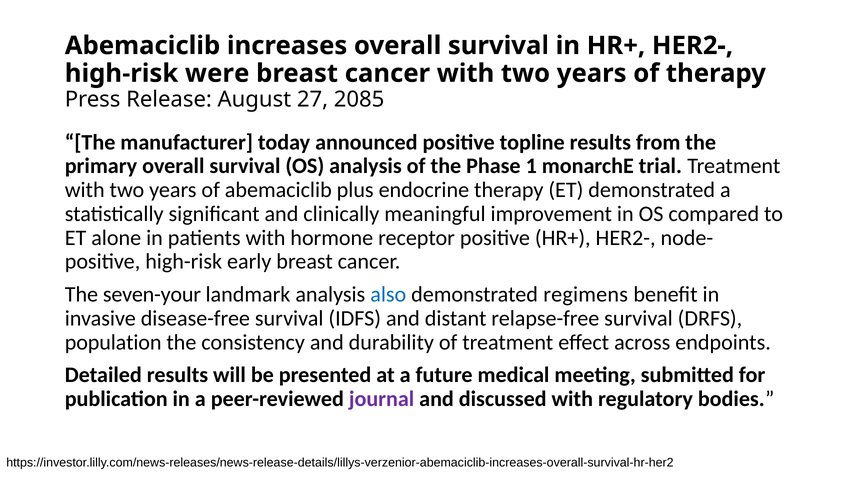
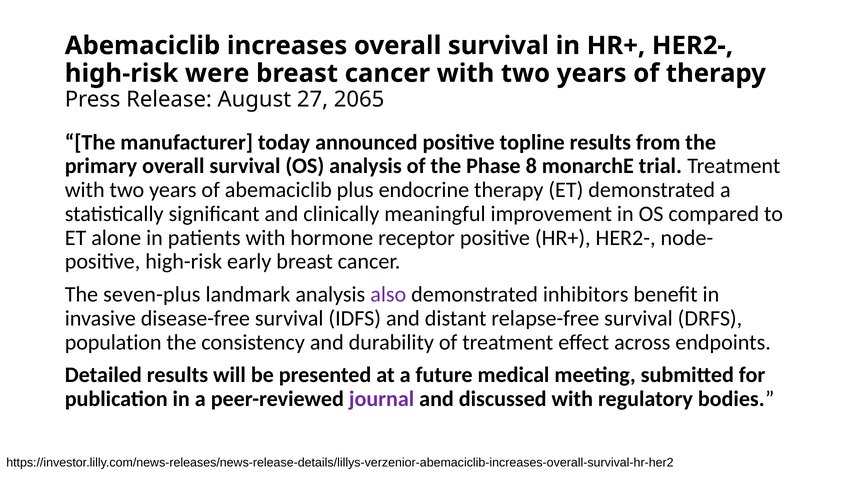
2085: 2085 -> 2065 (359, 99)
1: 1 -> 8 (531, 166)
seven-your: seven-your -> seven-plus (152, 295)
also colour: blue -> purple (388, 295)
regimens: regimens -> inhibitors (586, 295)
